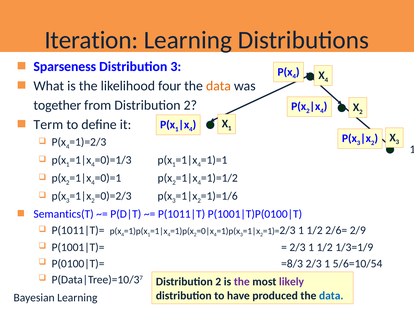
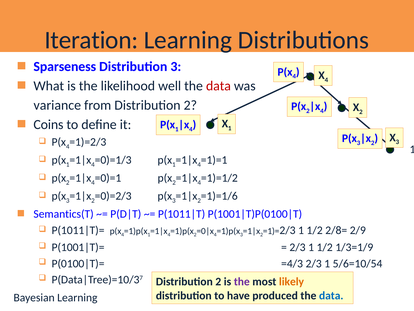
four: four -> well (170, 86)
data colour: orange -> red (218, 86)
together: together -> variance (57, 105)
Term: Term -> Coins (48, 124)
2/6=: 2/6= -> 2/8= (336, 230)
=8/3: =8/3 -> =4/3 (292, 263)
likely colour: purple -> orange (291, 281)
